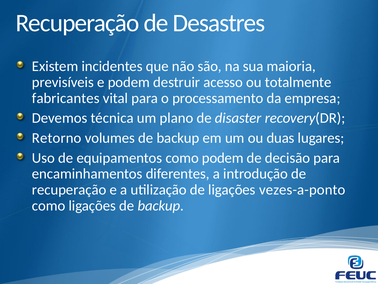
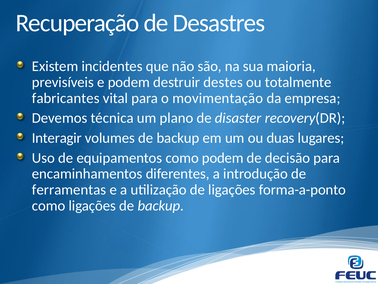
acesso: acesso -> destes (223, 82)
processamento: processamento -> movimentação (218, 98)
Retorno: Retorno -> Interagir (57, 138)
recuperação: recuperação -> ferramentas (69, 189)
vezes-a-ponto: vezes-a-ponto -> forma-a-ponto (302, 189)
